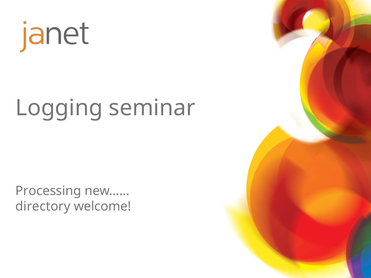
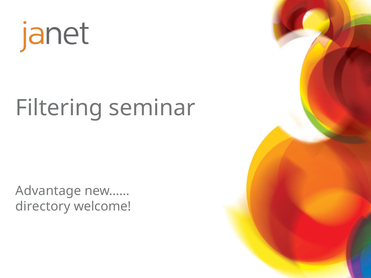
Logging: Logging -> Filtering (59, 108)
Processing: Processing -> Advantage (48, 191)
